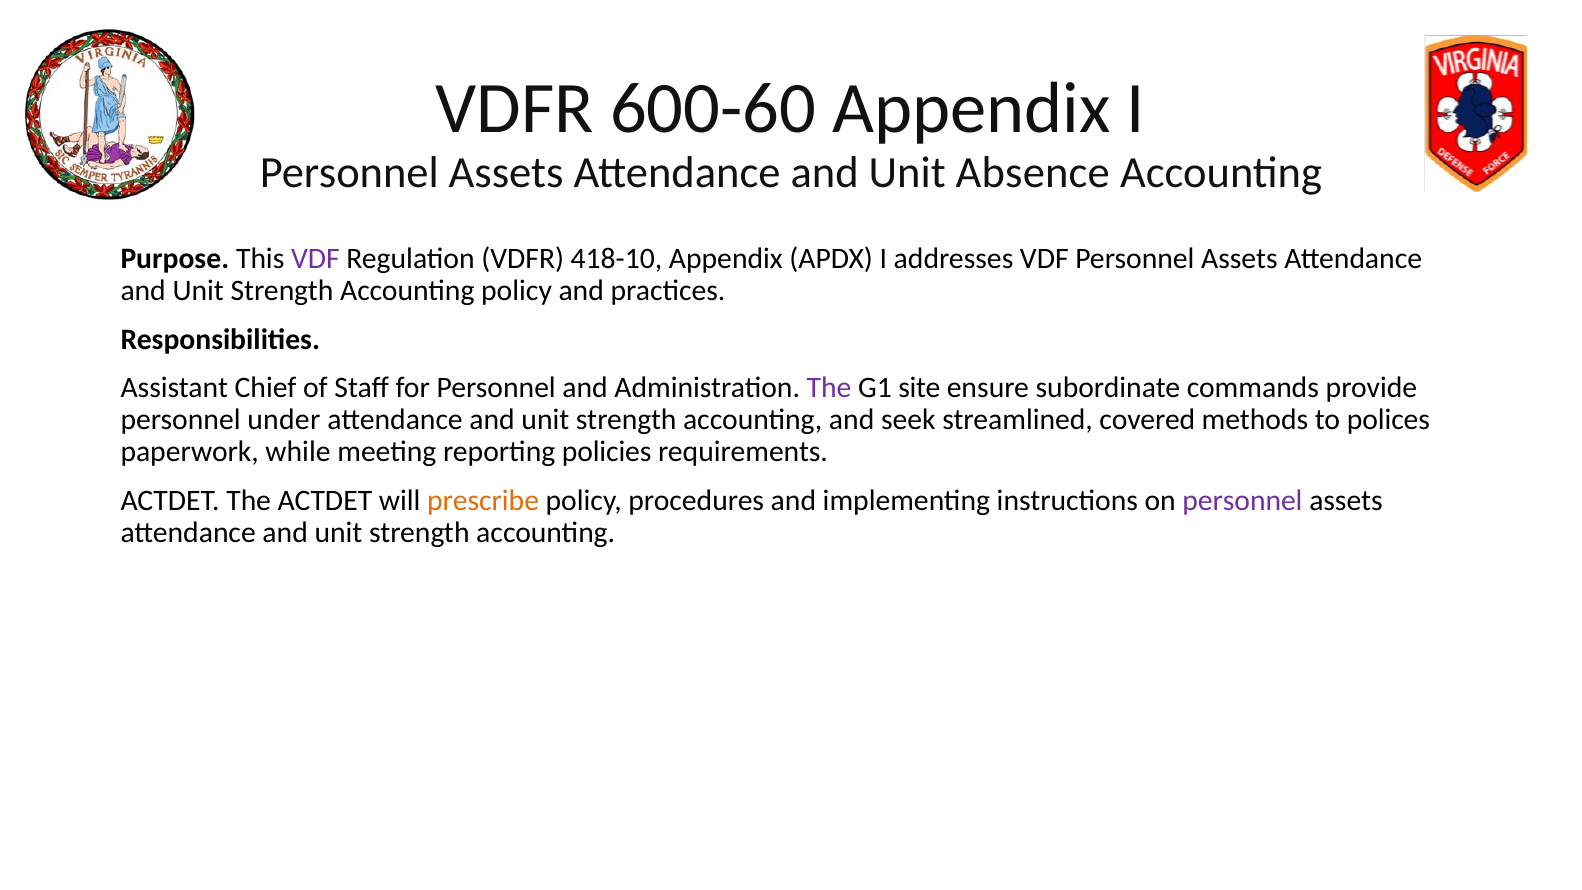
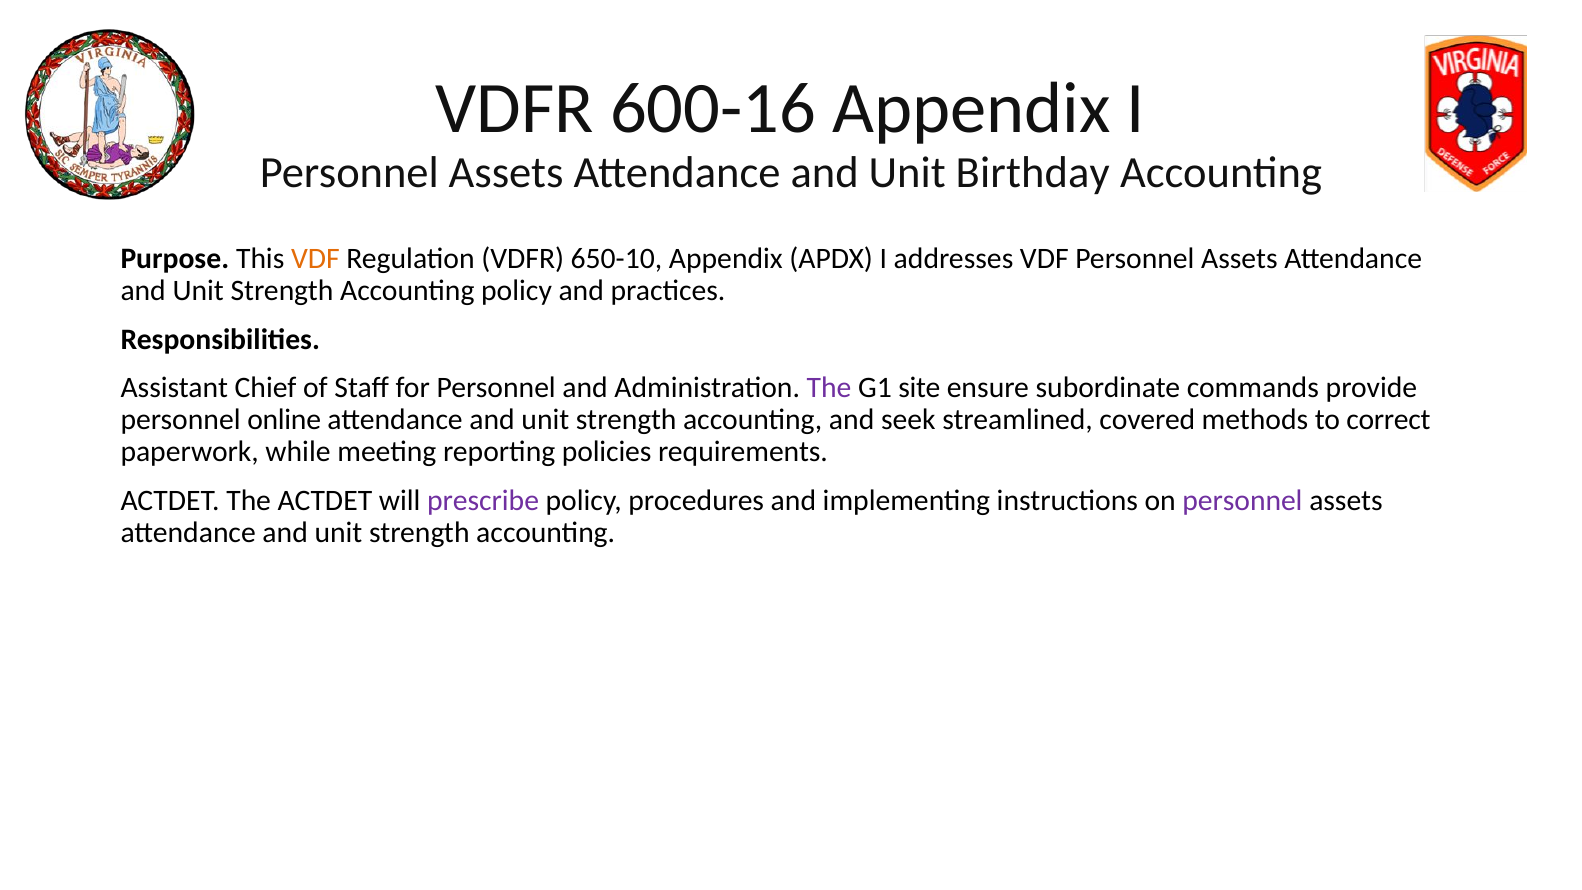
600-60: 600-60 -> 600-16 (713, 109)
Absence: Absence -> Birthday (1033, 172)
VDF colour: purple -> orange (315, 259)
418-10: 418-10 -> 650-10 (616, 259)
under: under -> online (284, 420)
polices: polices -> correct (1388, 420)
prescribe colour: orange -> purple (483, 500)
